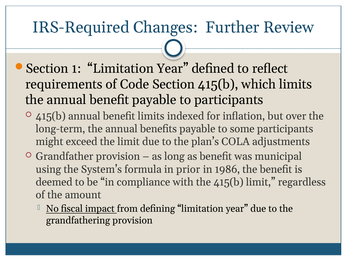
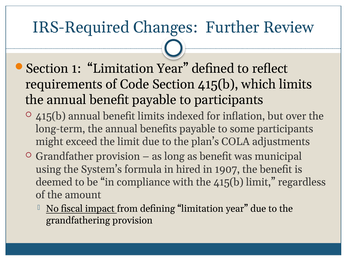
prior: prior -> hired (188, 169)
1986: 1986 -> 1907 (227, 169)
